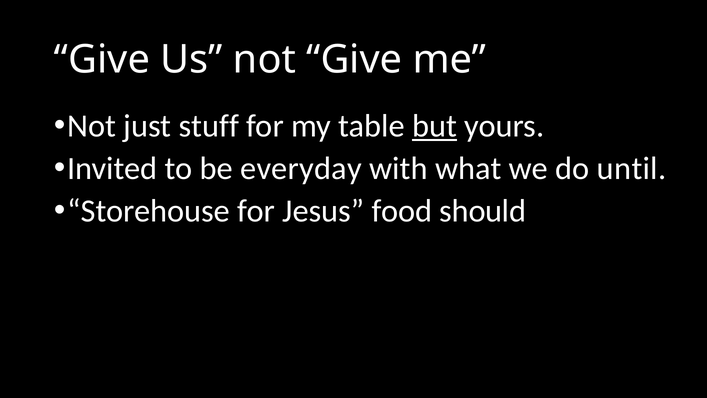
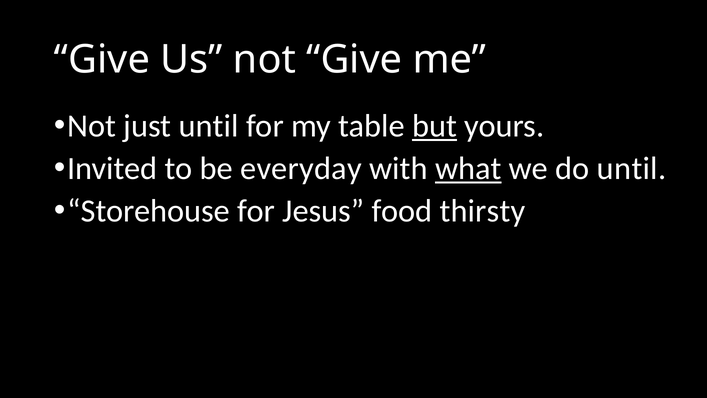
just stuff: stuff -> until (209, 126)
what underline: none -> present (468, 168)
should: should -> thirsty (483, 211)
